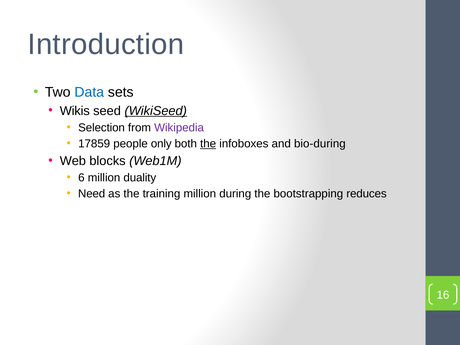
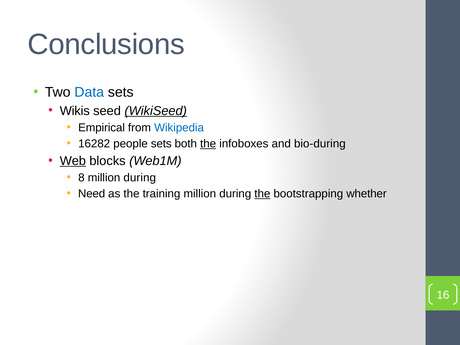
Introduction: Introduction -> Conclusions (106, 45)
Selection: Selection -> Empirical (102, 128)
Wikipedia colour: purple -> blue (179, 128)
17859: 17859 -> 16282 (94, 144)
people only: only -> sets (161, 144)
Web underline: none -> present (73, 161)
6: 6 -> 8 (81, 178)
duality: duality -> during (140, 178)
the underline: none -> present (262, 194)
reduces: reduces -> whether (367, 194)
